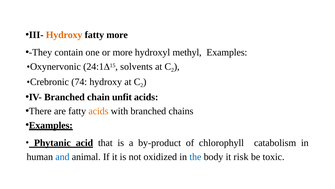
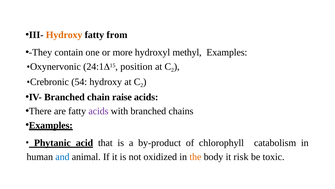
fatty more: more -> from (117, 35)
solvents: solvents -> position (136, 66)
74: 74 -> 54 (79, 82)
unfit: unfit -> raise (122, 97)
acids colour: orange -> purple (98, 111)
the colour: blue -> orange (195, 156)
